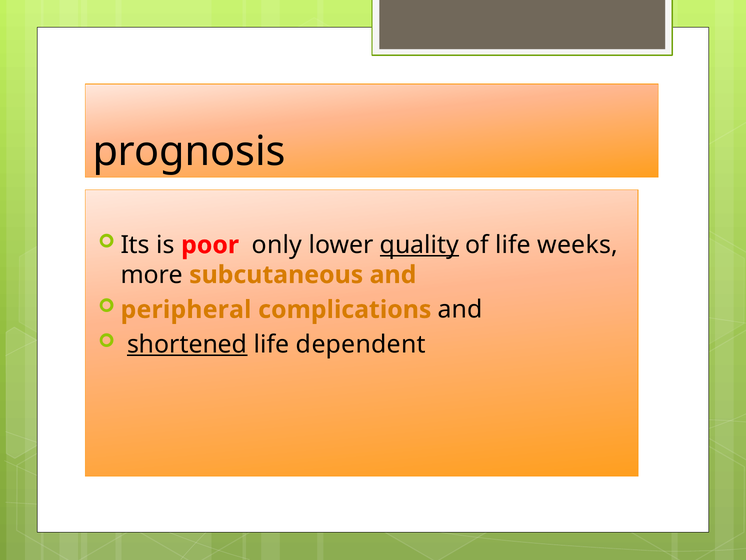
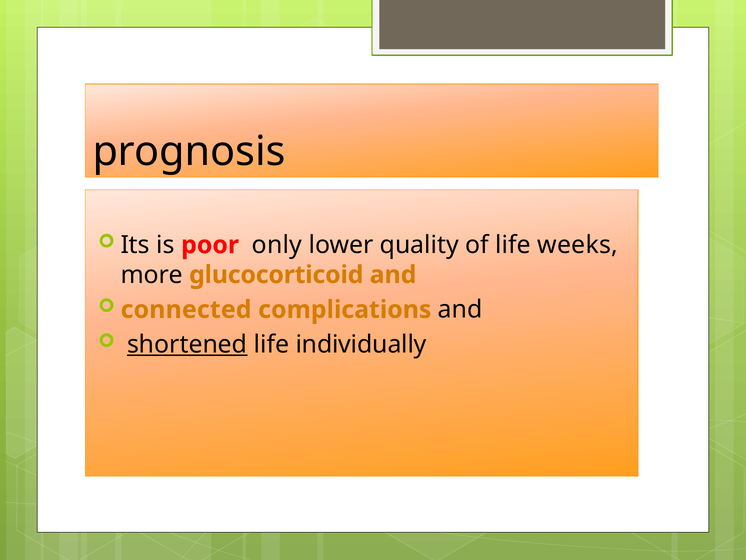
quality underline: present -> none (419, 245)
subcutaneous: subcutaneous -> glucocorticoid (276, 275)
peripheral: peripheral -> connected (186, 309)
dependent: dependent -> individually (361, 344)
